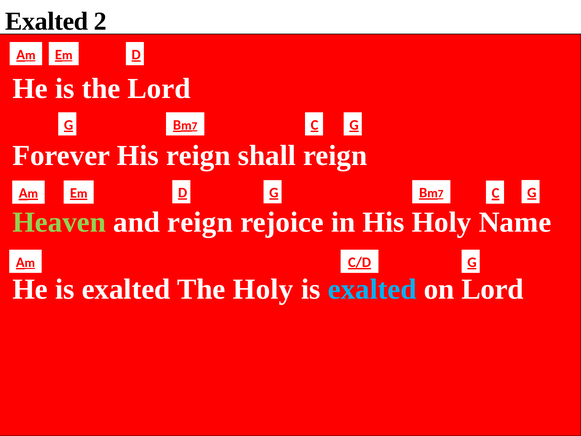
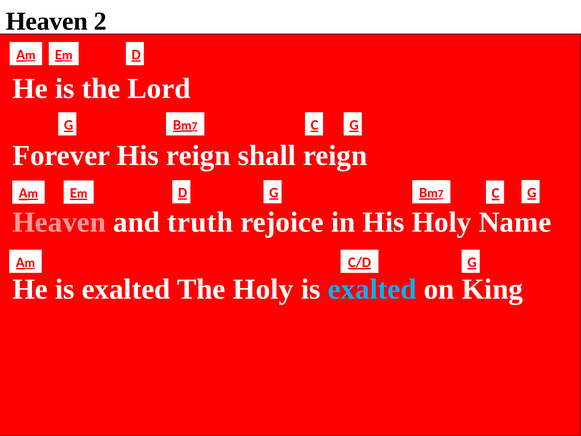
Exalted: Exalted -> Heaven (47, 21)
Heaven colour: light green -> pink (59, 222)
and reign: reign -> truth (200, 222)
on Lord: Lord -> King (492, 289)
